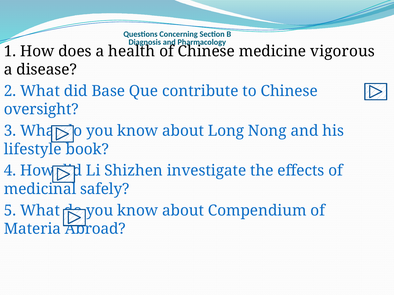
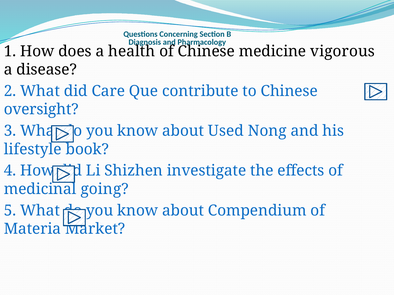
Base: Base -> Care (108, 91)
Long: Long -> Used (226, 131)
safely: safely -> going (105, 189)
Abroad: Abroad -> Market (95, 229)
